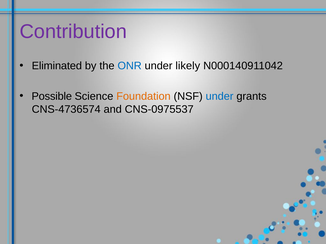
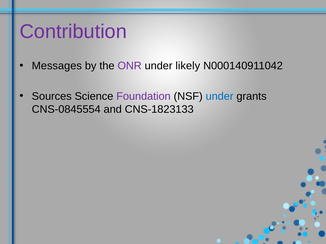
Eliminated: Eliminated -> Messages (57, 66)
ONR colour: blue -> purple (130, 66)
Possible: Possible -> Sources (52, 96)
Foundation colour: orange -> purple (143, 96)
CNS-4736574: CNS-4736574 -> CNS-0845554 (66, 109)
CNS-0975537: CNS-0975537 -> CNS-1823133 (159, 109)
